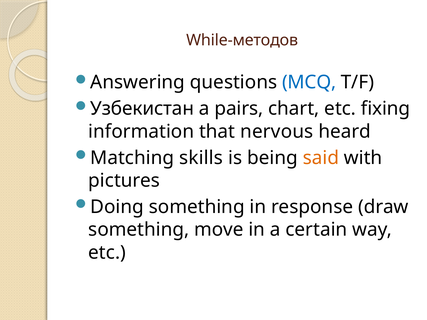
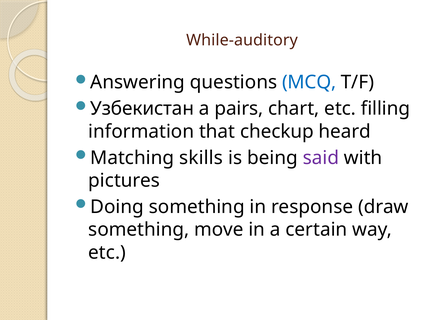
While-методов: While-методов -> While-auditory (242, 40)
fixing: fixing -> filling (386, 109)
nervous: nervous -> checkup (277, 132)
said colour: orange -> purple (321, 158)
